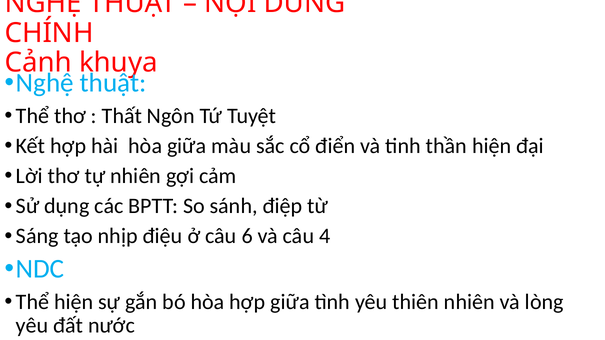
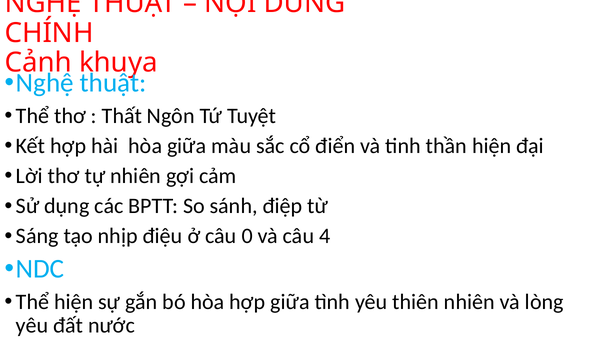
6: 6 -> 0 (247, 236)
